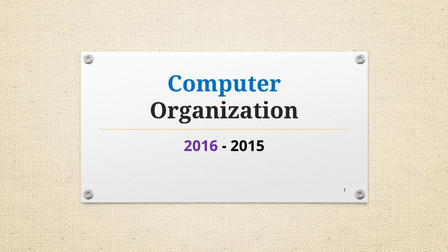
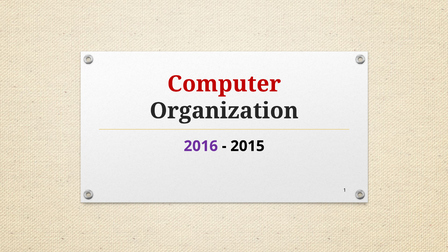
Computer colour: blue -> red (224, 84)
